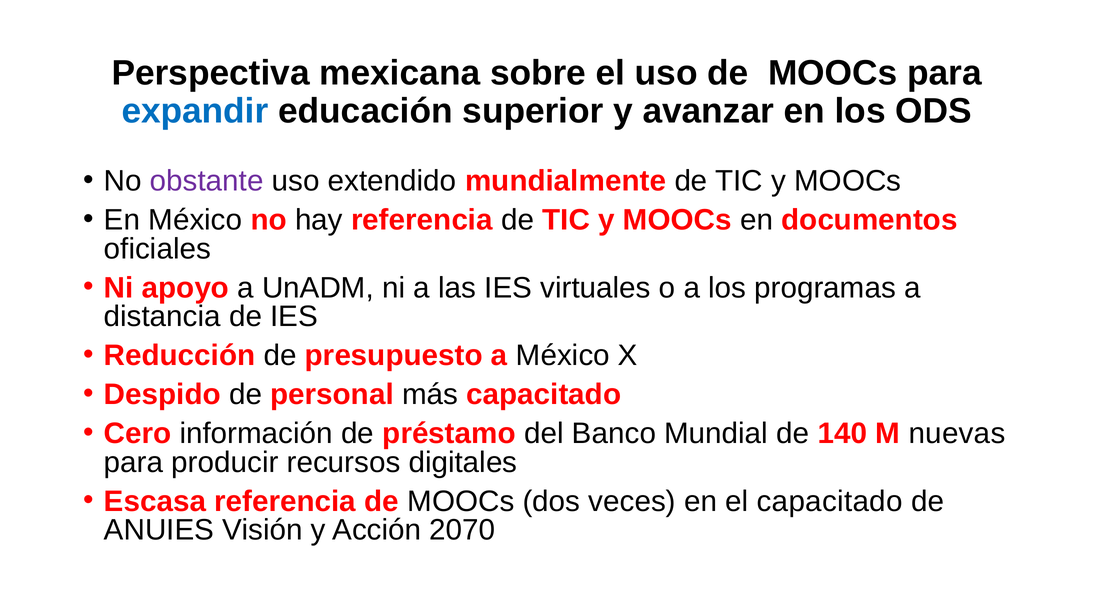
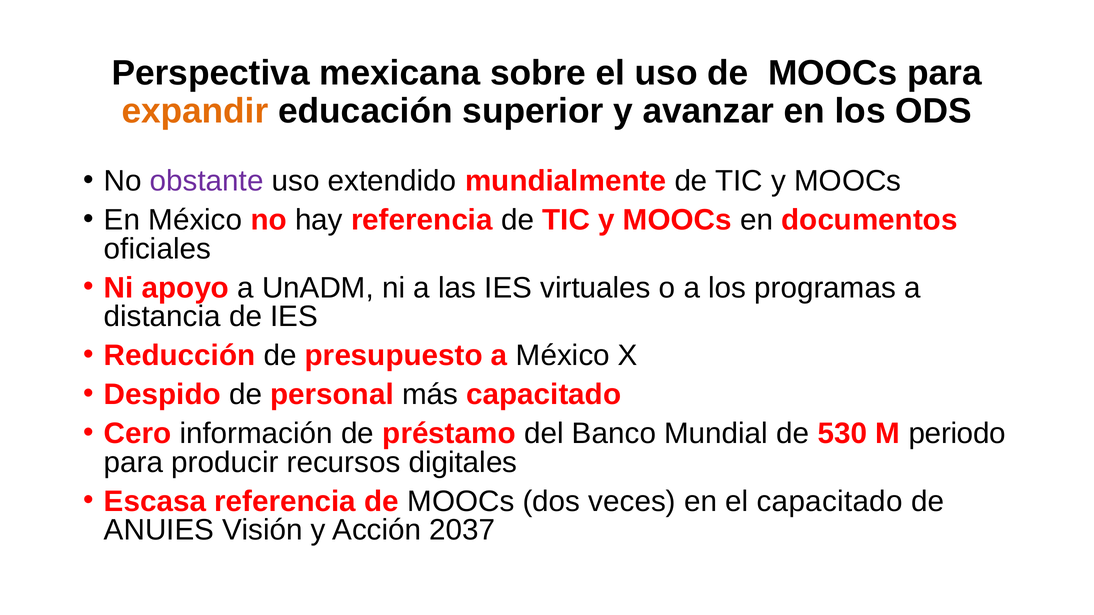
expandir colour: blue -> orange (195, 111)
140: 140 -> 530 (843, 434)
nuevas: nuevas -> periodo (957, 434)
2070: 2070 -> 2037 (462, 530)
